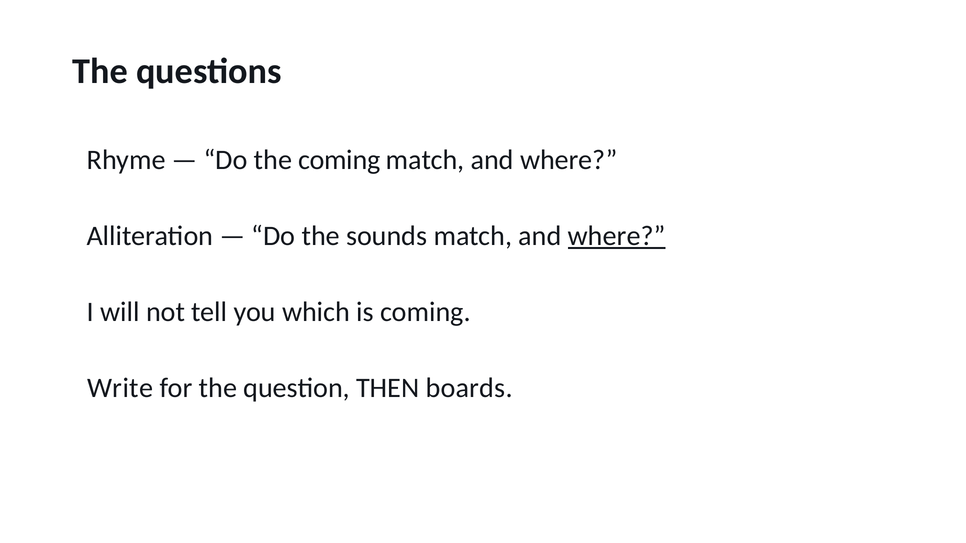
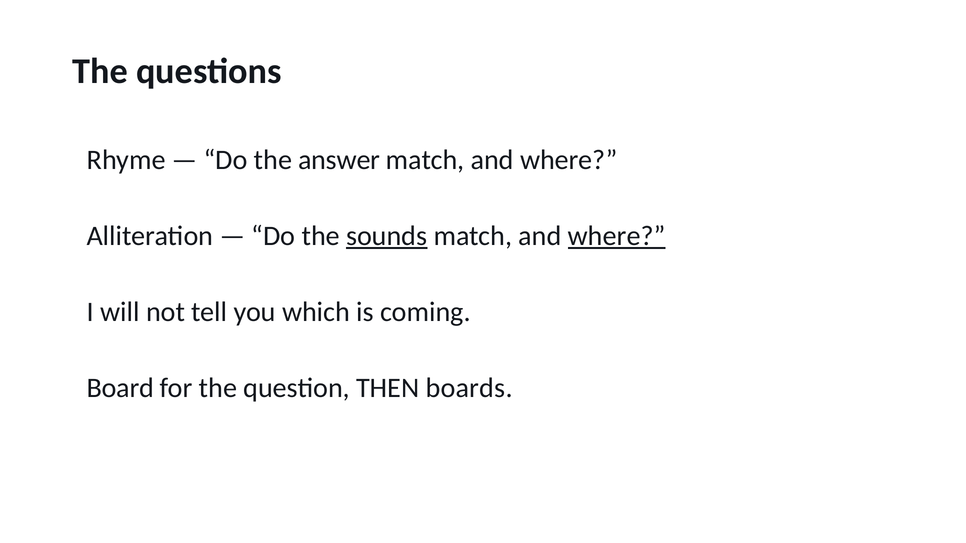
the coming: coming -> answer (339, 160)
sounds underline: none -> present (387, 236)
Write: Write -> Board (120, 388)
